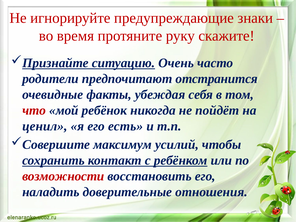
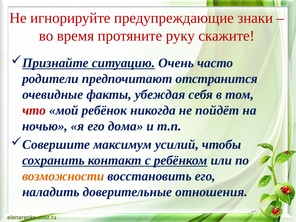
ценил: ценил -> ночью (45, 126)
есть: есть -> дома (126, 126)
возможности colour: red -> orange (63, 176)
